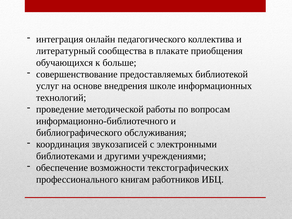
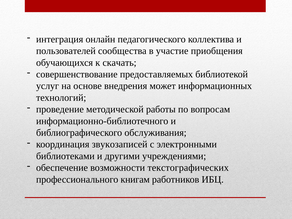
литературный: литературный -> пользователей (66, 51)
плакате: плакате -> участие (172, 51)
больше: больше -> скачать (120, 63)
школе: школе -> может (163, 86)
